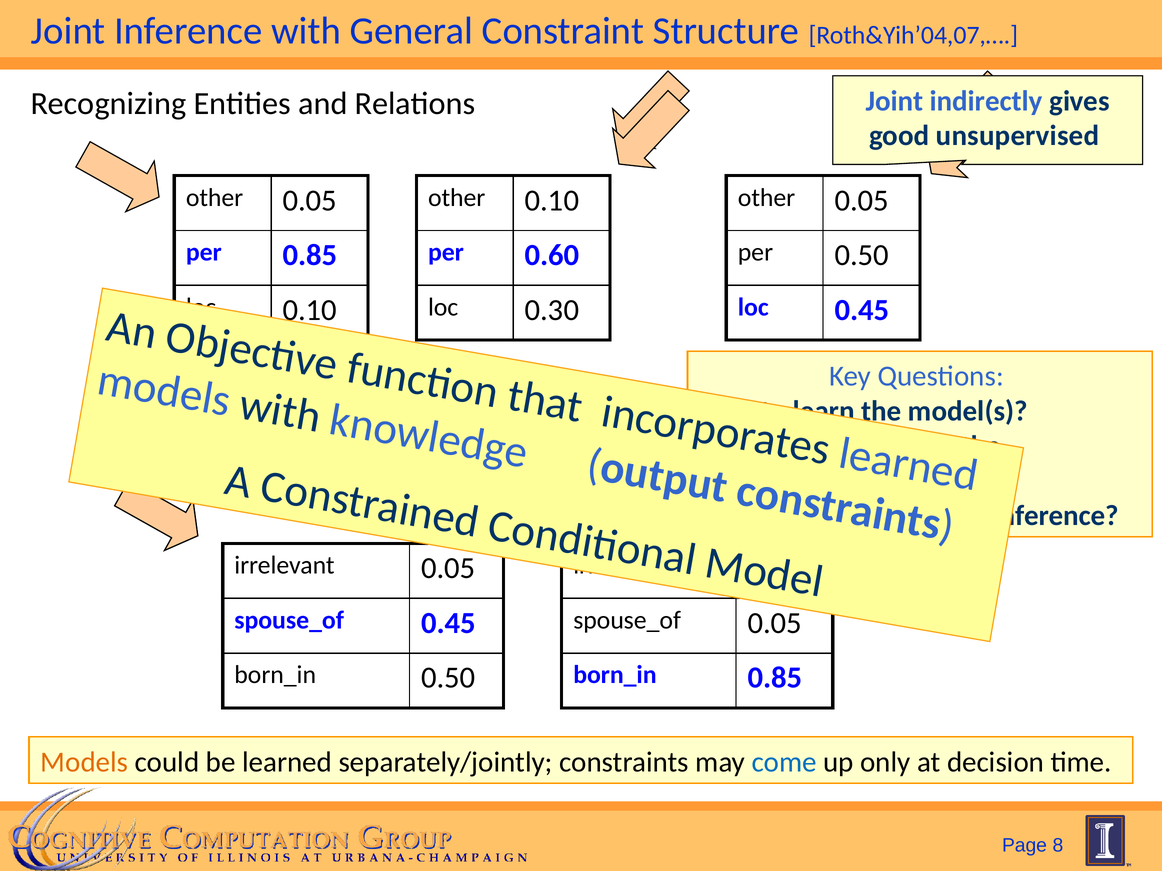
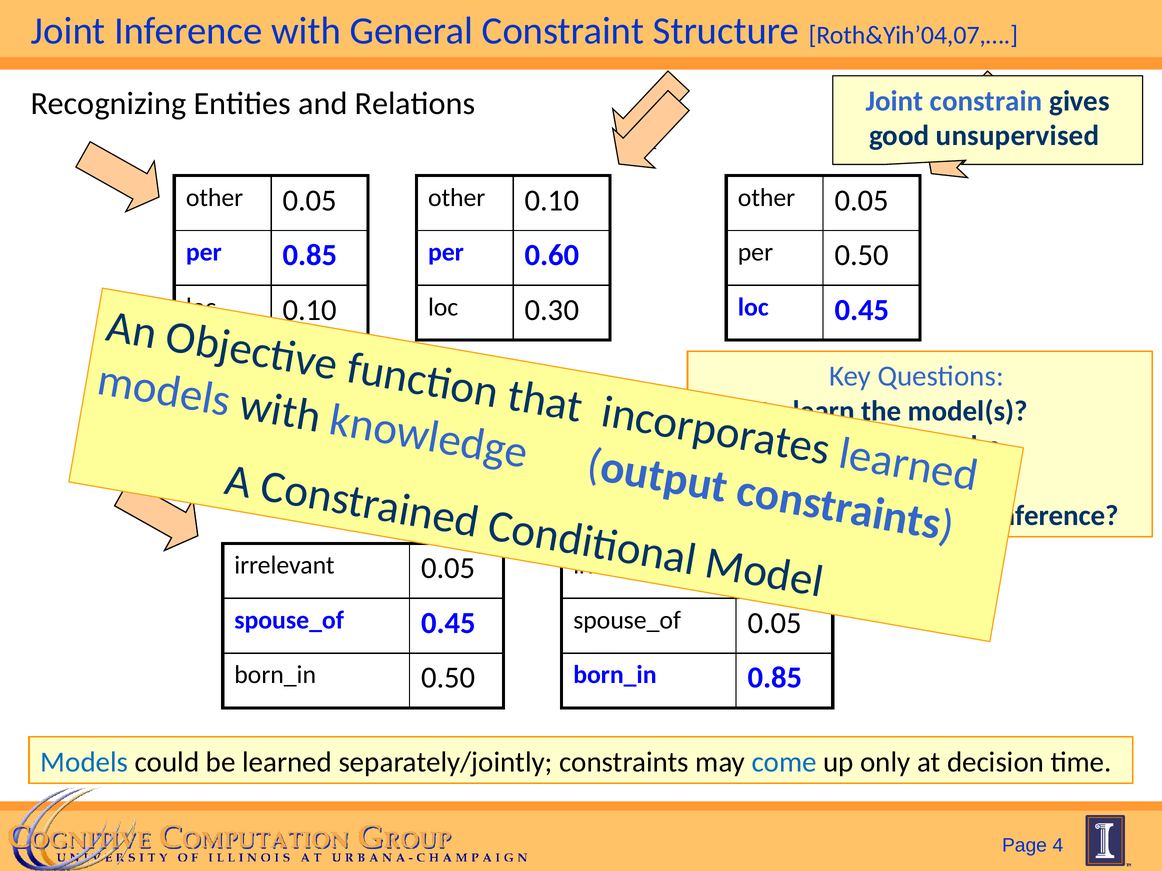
indirectly: indirectly -> constrain (986, 101)
Models colour: orange -> blue (84, 763)
8: 8 -> 4 (1058, 846)
